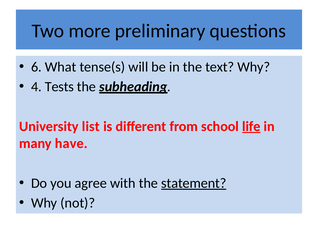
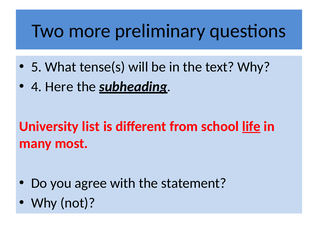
6: 6 -> 5 (36, 67)
Tests: Tests -> Here (59, 87)
have: have -> most (71, 143)
statement underline: present -> none (194, 183)
